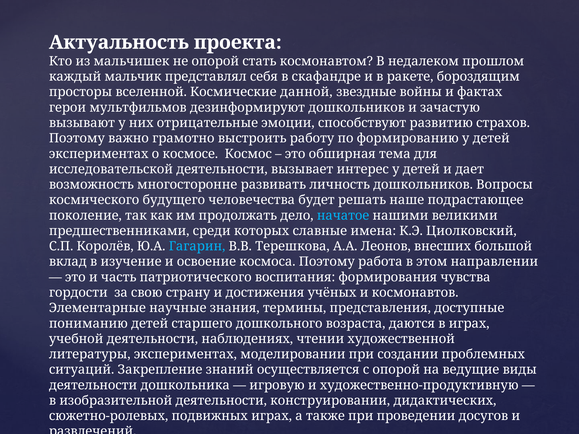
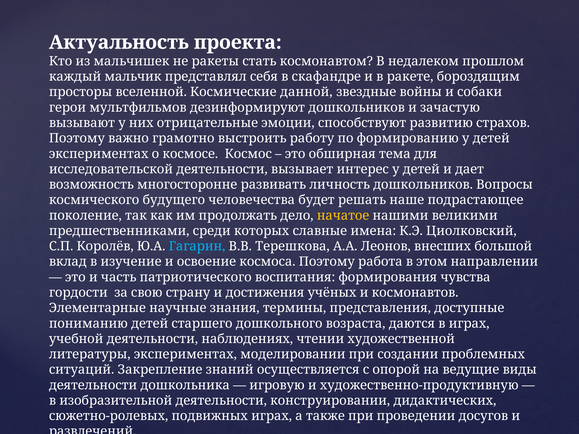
не опорой: опорой -> ракеты (215, 61)
фактах: фактах -> собаки (480, 92)
начатое colour: light blue -> yellow (343, 216)
